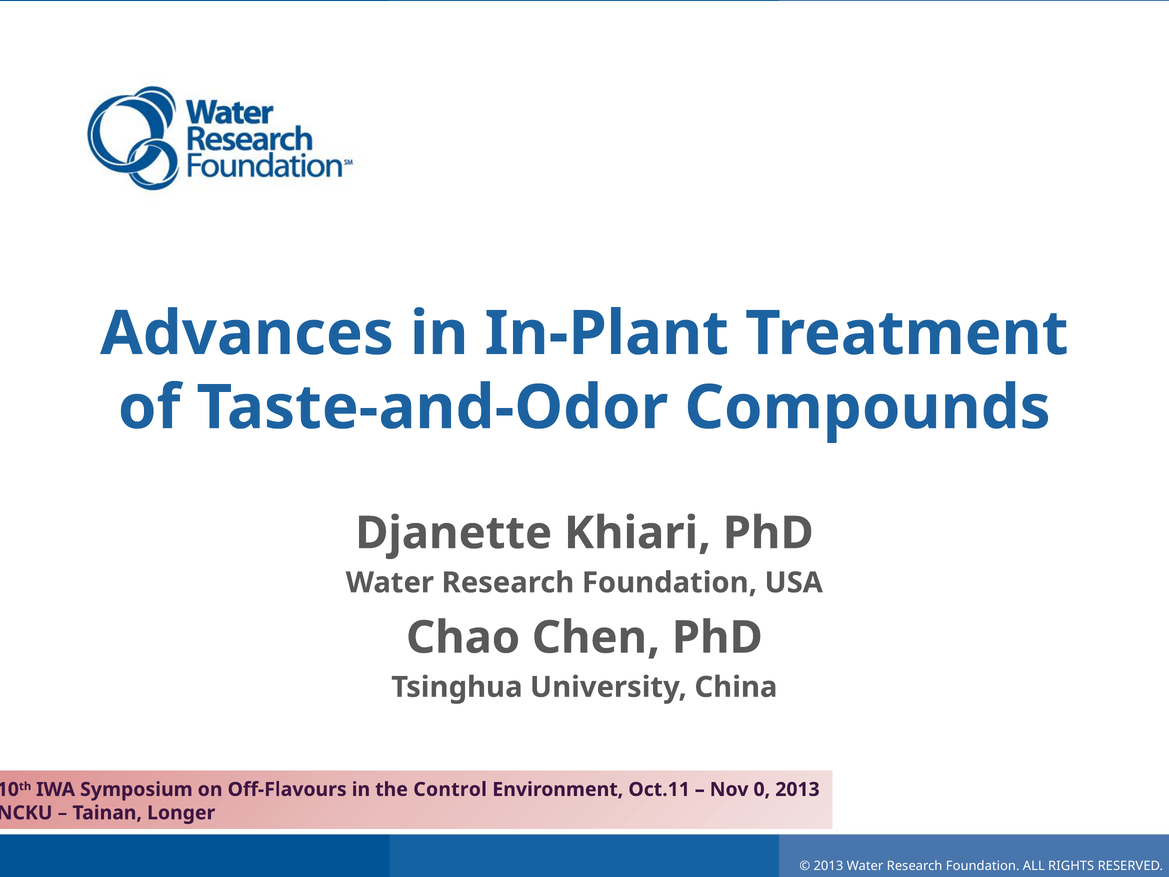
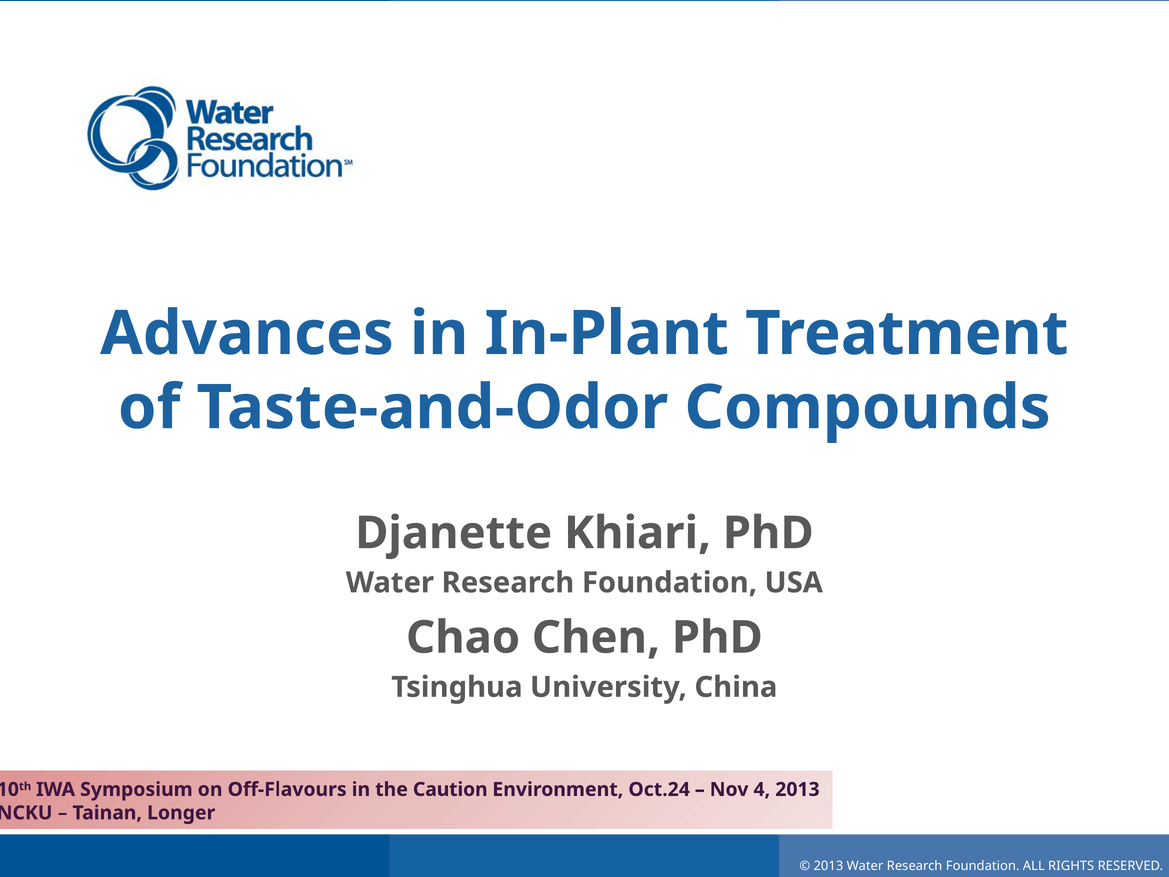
Control: Control -> Caution (450, 789)
Oct.11: Oct.11 -> Oct.24 (659, 789)
0: 0 -> 4 (762, 789)
